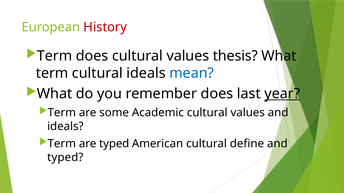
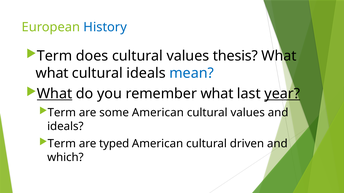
History colour: red -> blue (105, 27)
term: term -> what (52, 73)
What underline: none -> present (55, 94)
remember does: does -> what (217, 94)
some Academic: Academic -> American (158, 113)
define: define -> driven (247, 144)
typed: typed -> which (65, 158)
